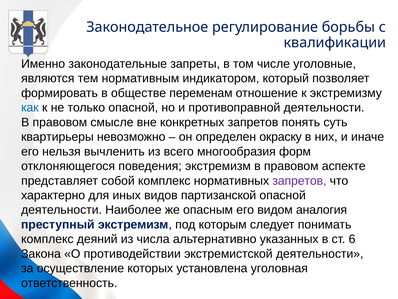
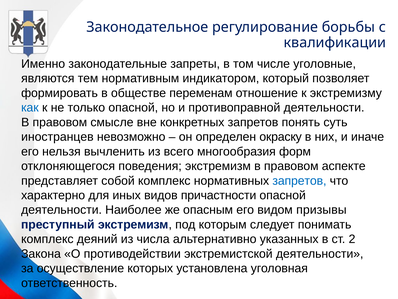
квартирьеры: квартирьеры -> иностранцев (57, 137)
запретов colour: purple -> blue (299, 180)
партизанской: партизанской -> причастности (219, 195)
аналогия: аналогия -> призывы (321, 210)
6: 6 -> 2 (352, 239)
